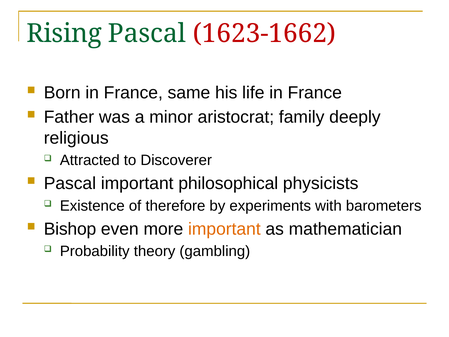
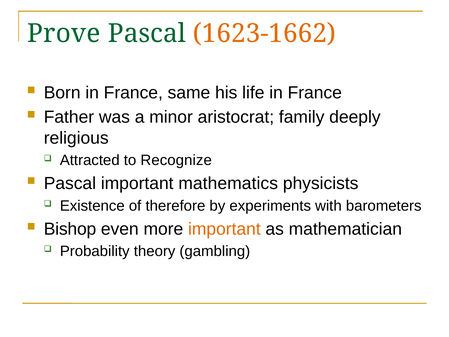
Rising: Rising -> Prove (64, 33)
1623-1662 colour: red -> orange (264, 33)
Discoverer: Discoverer -> Recognize (176, 160)
philosophical: philosophical -> mathematics (228, 183)
